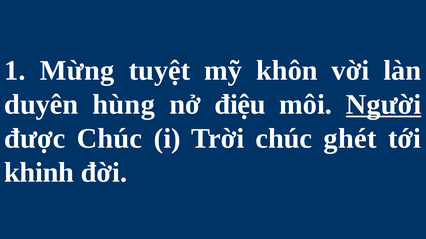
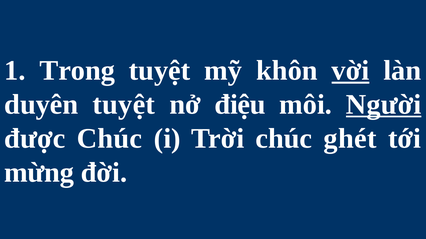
Mừng: Mừng -> Trong (77, 71)
vời underline: none -> present (351, 71)
duyên hùng: hùng -> tuyệt (124, 105)
khinh: khinh -> mừng (39, 173)
